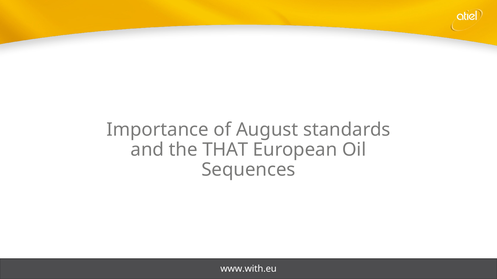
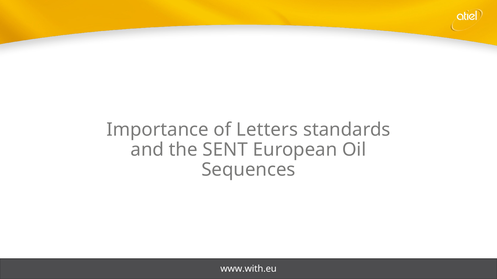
August: August -> Letters (267, 130)
THAT: THAT -> SENT (225, 150)
